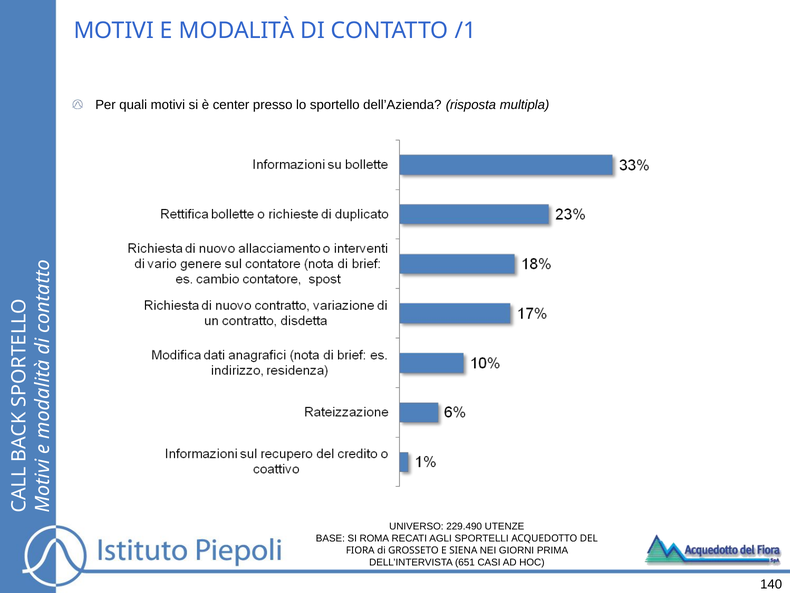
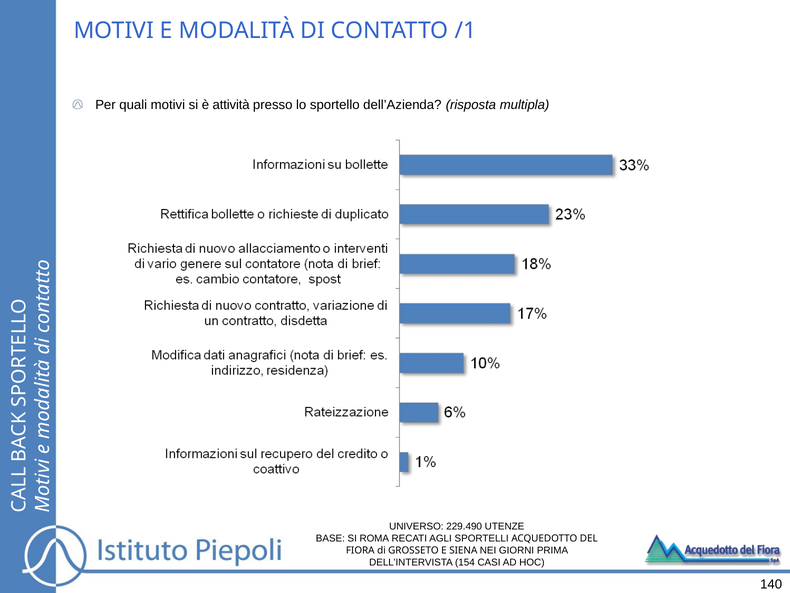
center: center -> attività (231, 105)
651: 651 -> 154 (465, 562)
